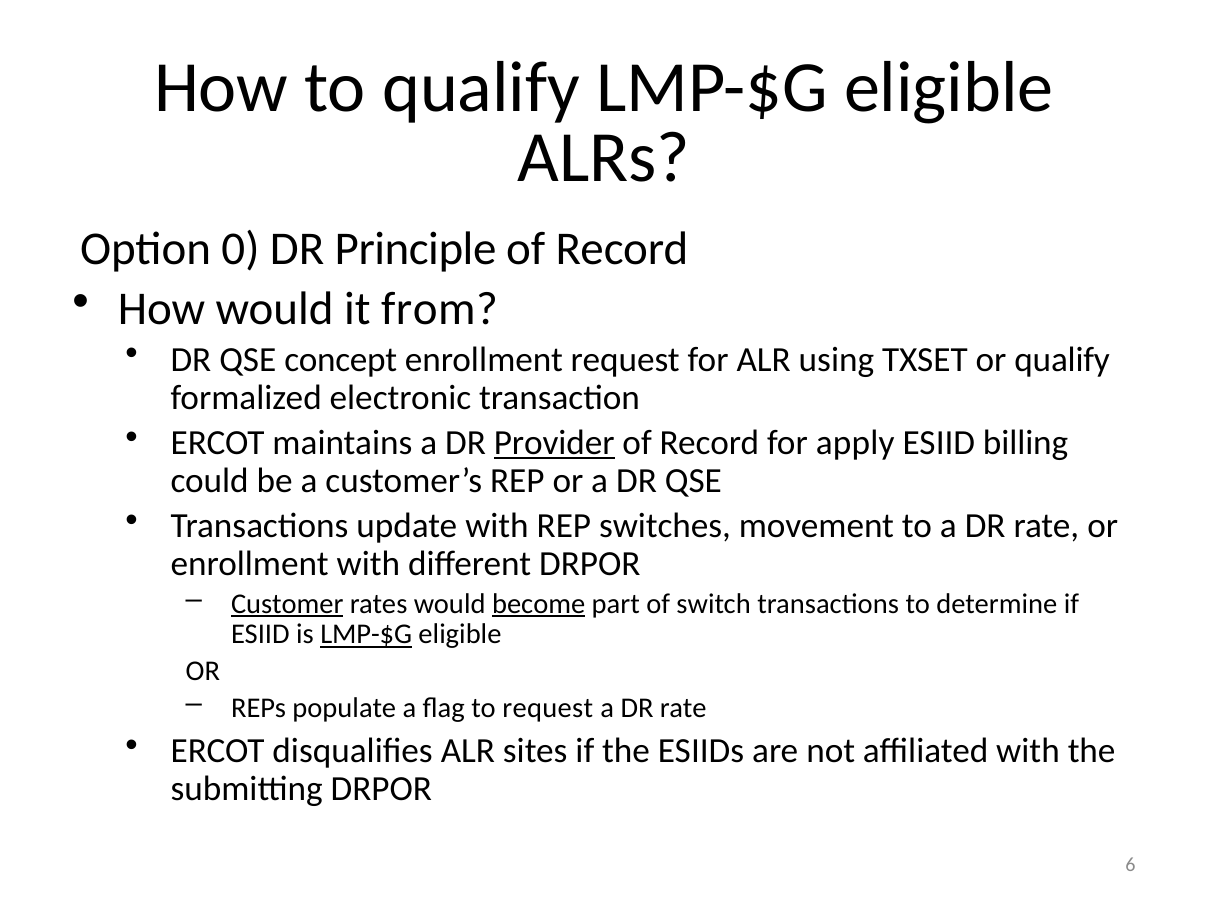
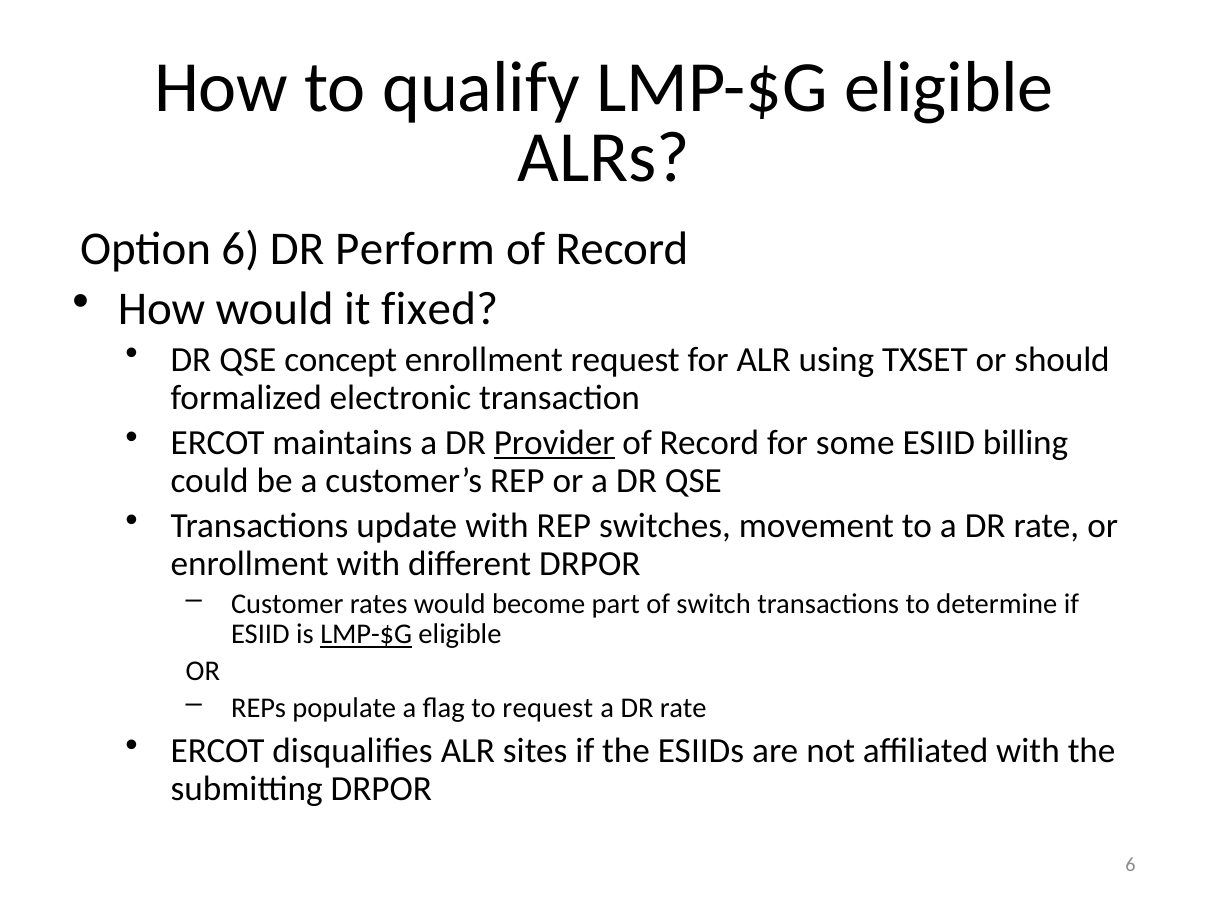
Option 0: 0 -> 6 (240, 249)
Principle: Principle -> Perform (415, 249)
from: from -> fixed (440, 309)
or qualify: qualify -> should (1062, 359)
apply: apply -> some (855, 443)
Customer underline: present -> none (287, 604)
become underline: present -> none (539, 604)
